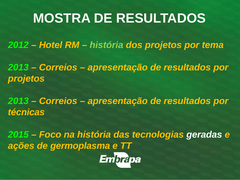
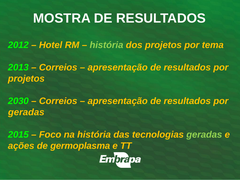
2013: 2013 -> 2030 (18, 101)
técnicas: técnicas -> geradas (26, 112)
geradas colour: white -> light green (204, 135)
